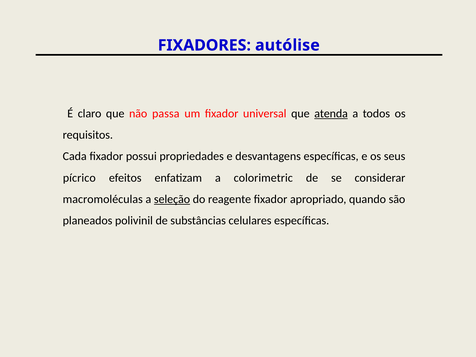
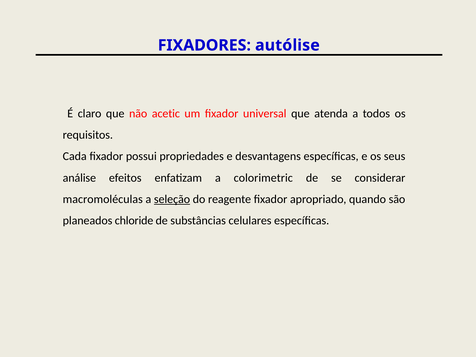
passa: passa -> acetic (166, 113)
atenda underline: present -> none (331, 113)
pícrico: pícrico -> análise (79, 178)
polivinil: polivinil -> chloride (134, 221)
